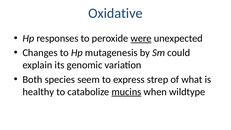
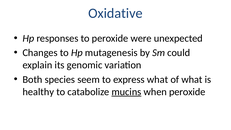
were underline: present -> none (141, 38)
express strep: strep -> what (158, 79)
when wildtype: wildtype -> peroxide (187, 92)
